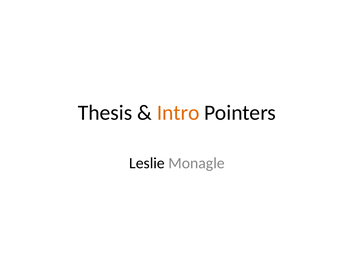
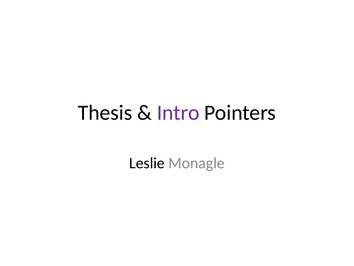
Intro colour: orange -> purple (178, 112)
